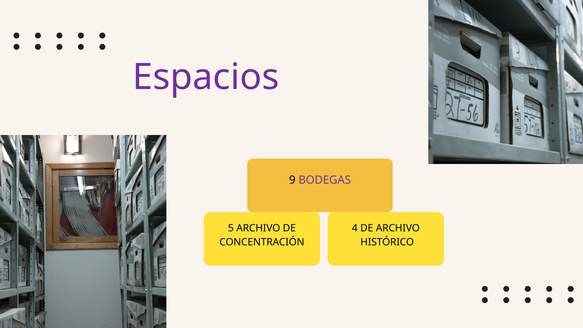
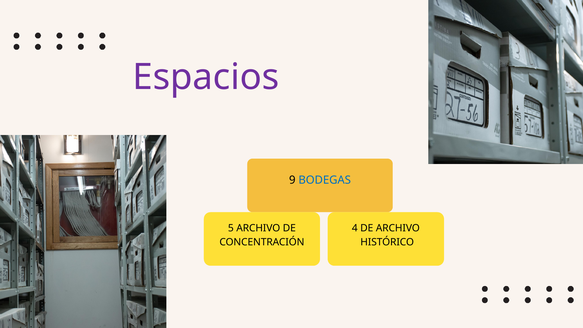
BODEGAS colour: purple -> blue (325, 180)
